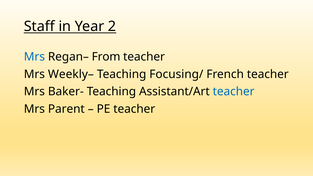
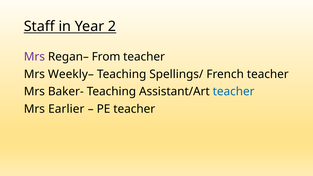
Mrs colour: blue -> purple (34, 57)
Focusing/: Focusing/ -> Spellings/ (176, 74)
Parent: Parent -> Earlier (66, 109)
